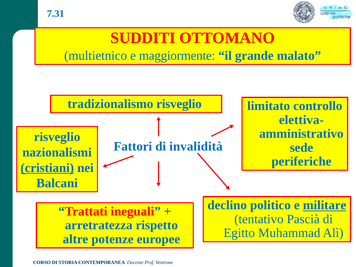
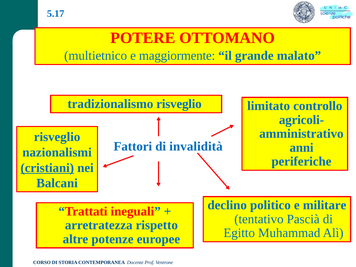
7.31: 7.31 -> 5.17 (56, 14)
SUDDITI: SUDDITI -> POTERE (143, 38)
elettiva-: elettiva- -> agricoli- (301, 120)
sede: sede -> anni (302, 148)
militare underline: present -> none (325, 205)
